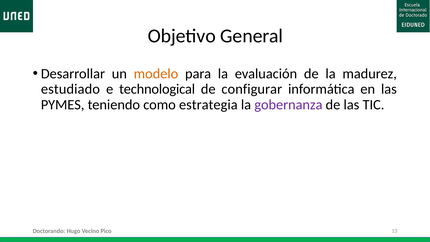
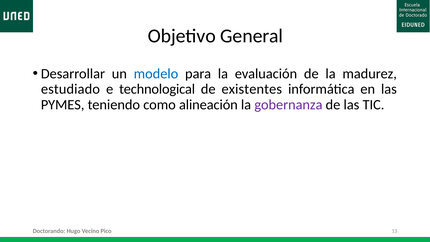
modelo colour: orange -> blue (156, 74)
configurar: configurar -> existentes (252, 89)
estrategia: estrategia -> alineación (208, 105)
